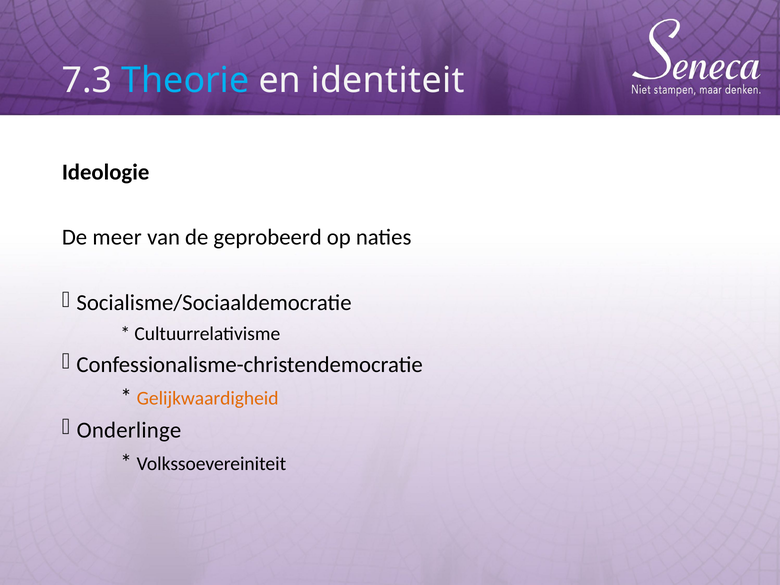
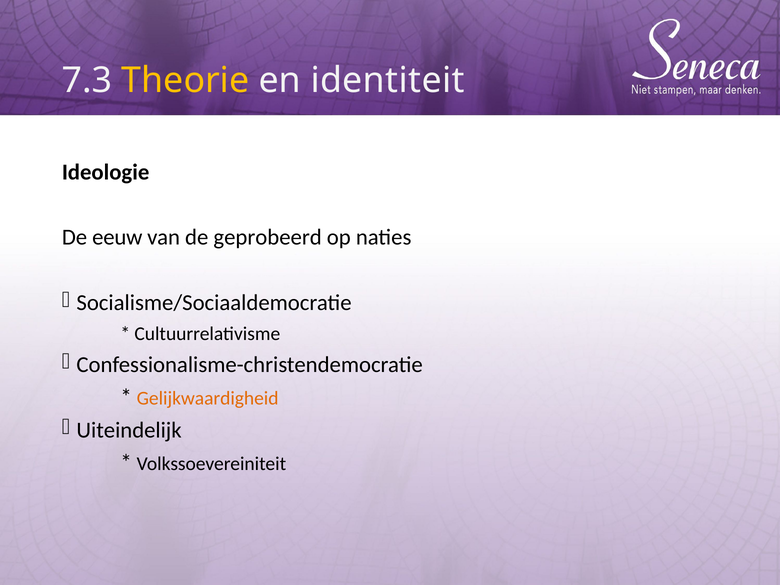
Theorie colour: light blue -> yellow (185, 81)
meer: meer -> eeuw (117, 237)
Onderlinge: Onderlinge -> Uiteindelijk (129, 430)
